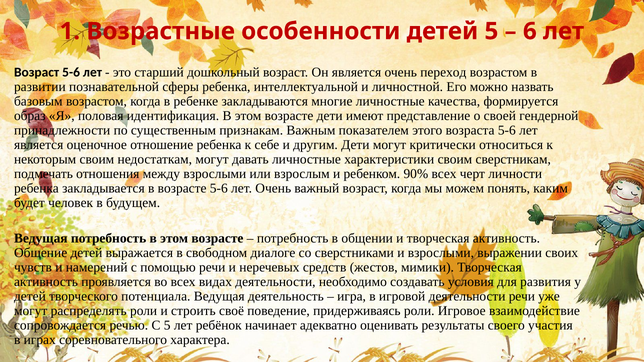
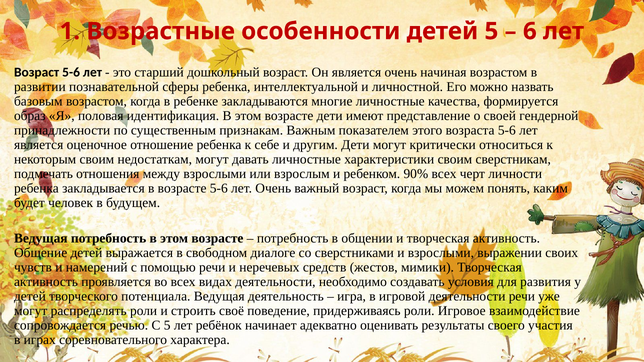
переход: переход -> начиная (443, 72)
